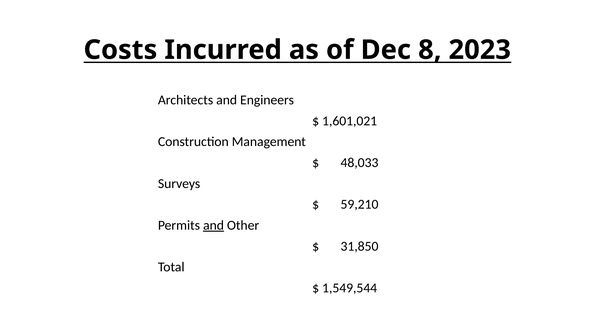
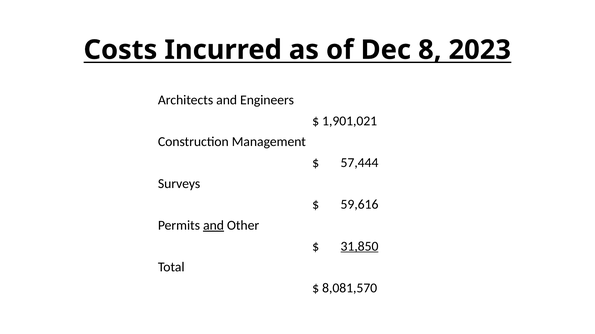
1,601,021: 1,601,021 -> 1,901,021 (350, 121)
48,033: 48,033 -> 57,444 (359, 163)
59,210: 59,210 -> 59,616 (359, 205)
31,850 underline: none -> present (359, 247)
1,549,544: 1,549,544 -> 8,081,570 (350, 289)
